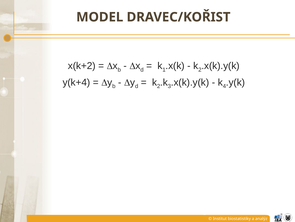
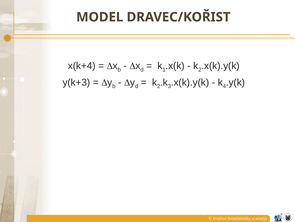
x(k+2: x(k+2 -> x(k+4 (82, 66)
y(k+4: y(k+4 -> y(k+3 (76, 82)
